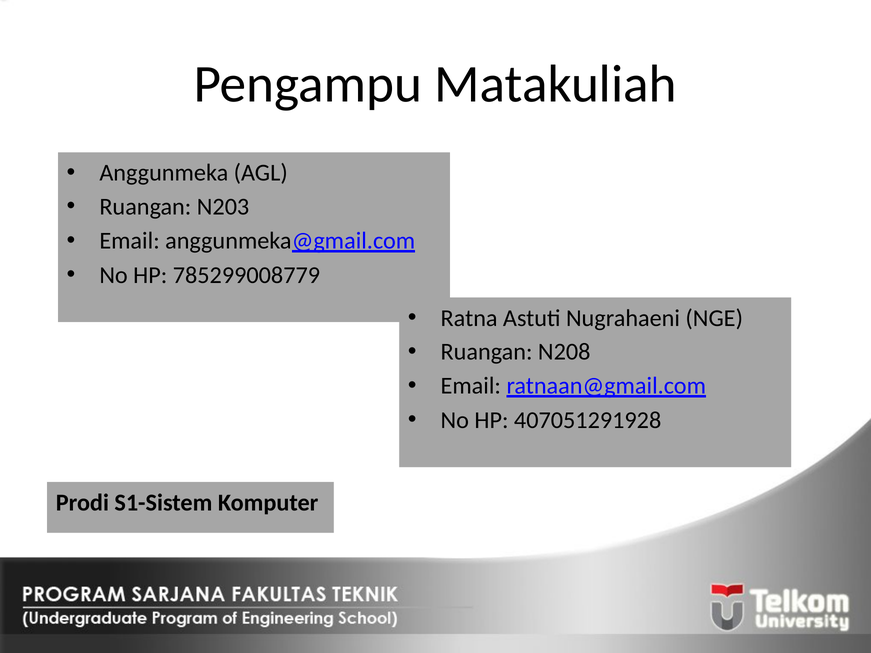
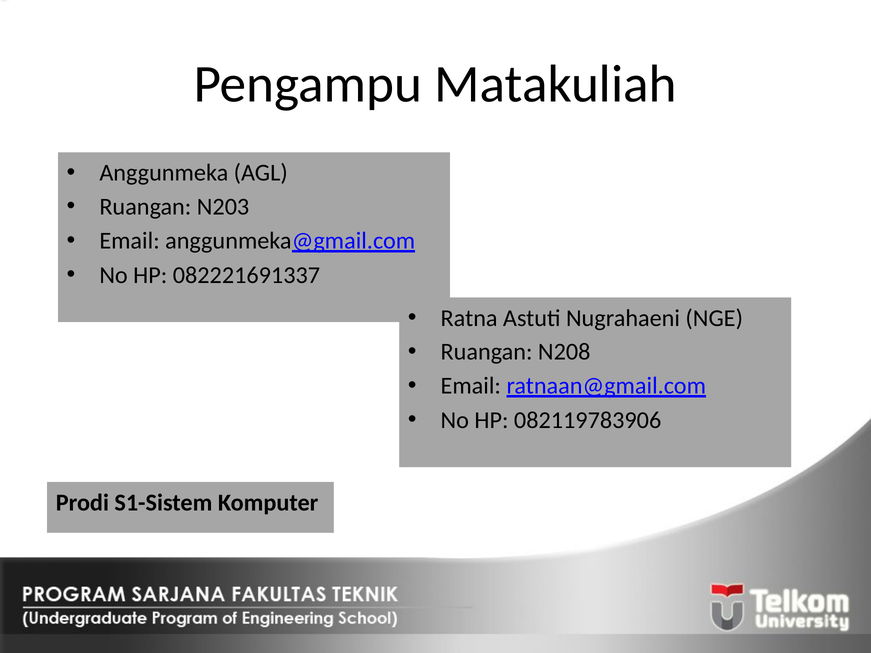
785299008779: 785299008779 -> 082221691337 (246, 275)
407051291928: 407051291928 -> 082119783906 (588, 420)
